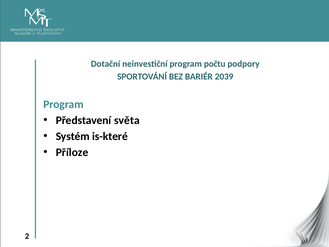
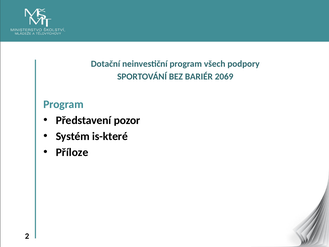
počtu: počtu -> všech (215, 64)
2039: 2039 -> 2069 (224, 77)
světa: světa -> pozor (127, 120)
